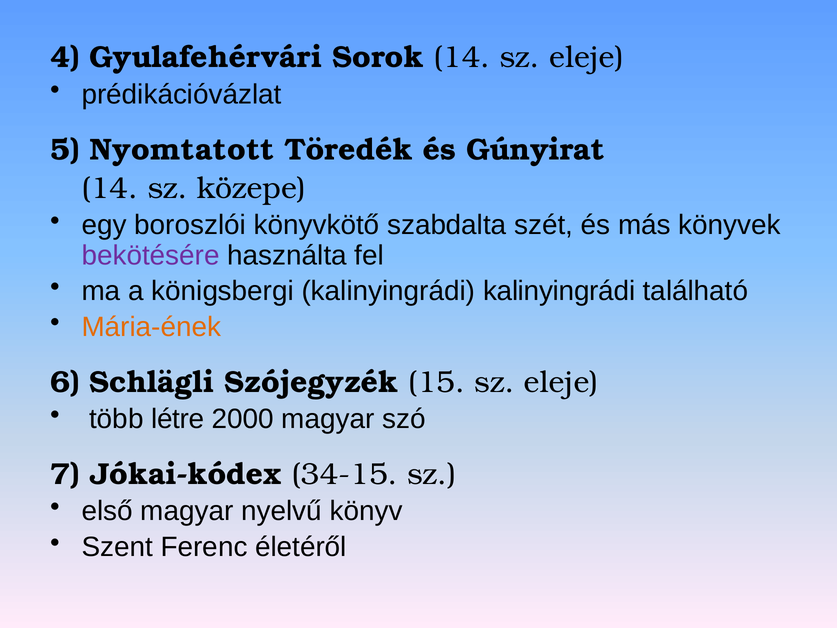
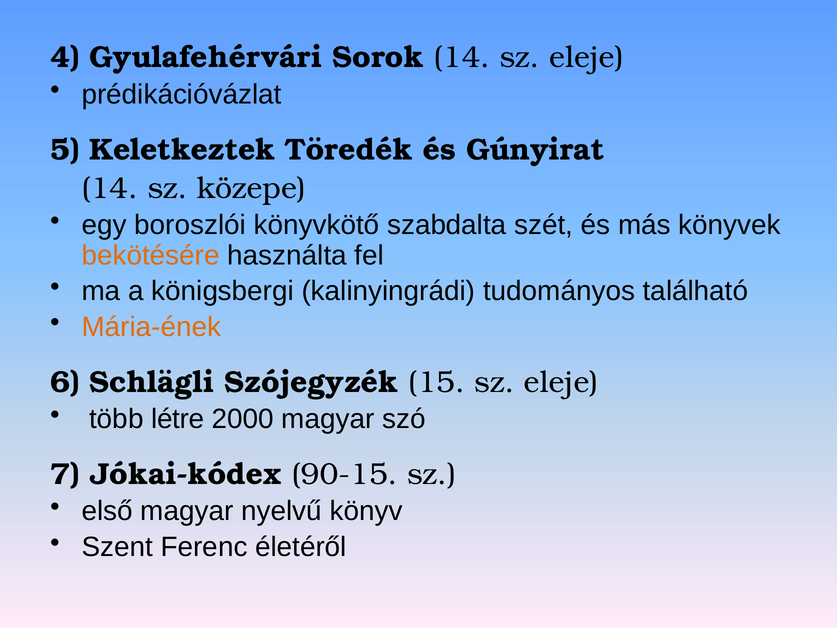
Nyomtatott: Nyomtatott -> Keletkeztek (182, 150)
bekötésére colour: purple -> orange (151, 255)
kalinyingrádi kalinyingrádi: kalinyingrádi -> tudományos (559, 291)
34-15: 34-15 -> 90-15 (345, 474)
